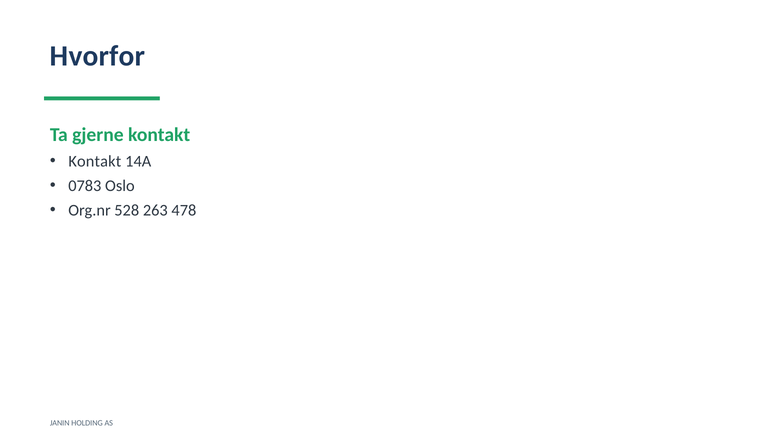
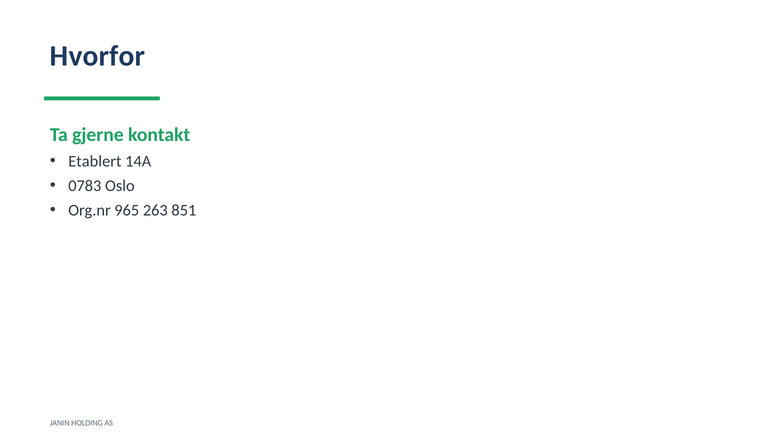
Kontakt: Kontakt -> Etablert (95, 161)
528: 528 -> 965 (127, 210)
478: 478 -> 851 (184, 210)
